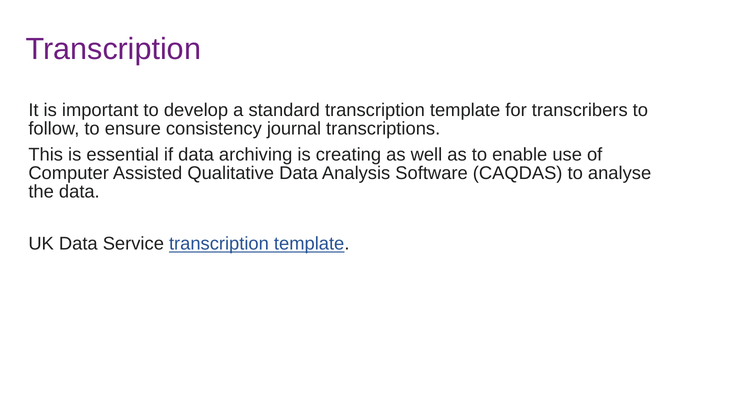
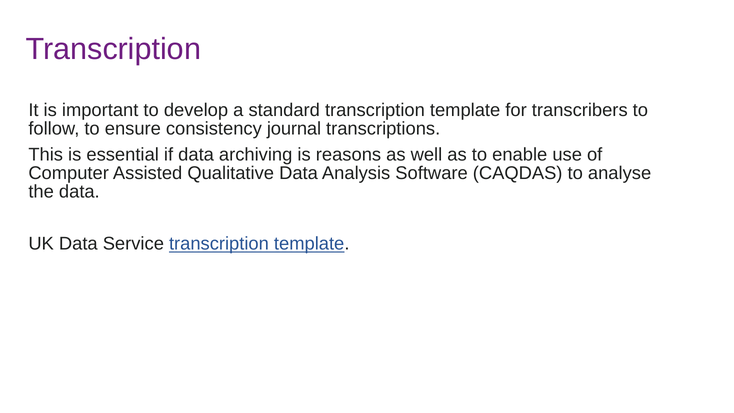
creating: creating -> reasons (348, 155)
